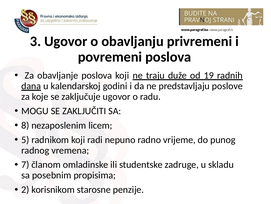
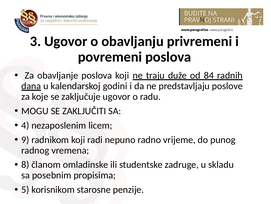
19: 19 -> 84 (209, 75)
8: 8 -> 4 (25, 125)
5: 5 -> 9 (25, 139)
7: 7 -> 8 (25, 164)
2: 2 -> 5 (25, 189)
